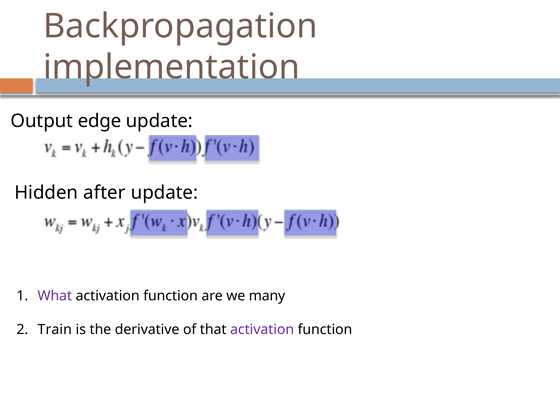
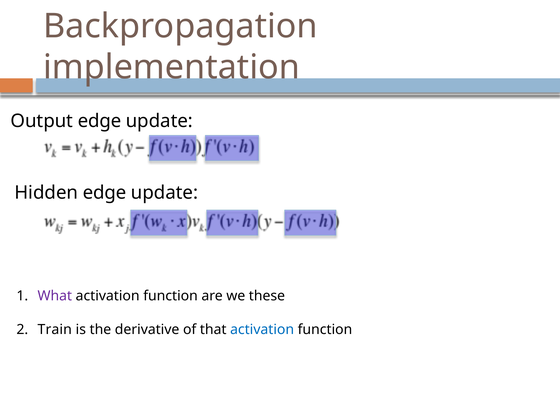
Hidden after: after -> edge (105, 193)
many: many -> these (267, 296)
activation colour: purple -> blue (262, 329)
